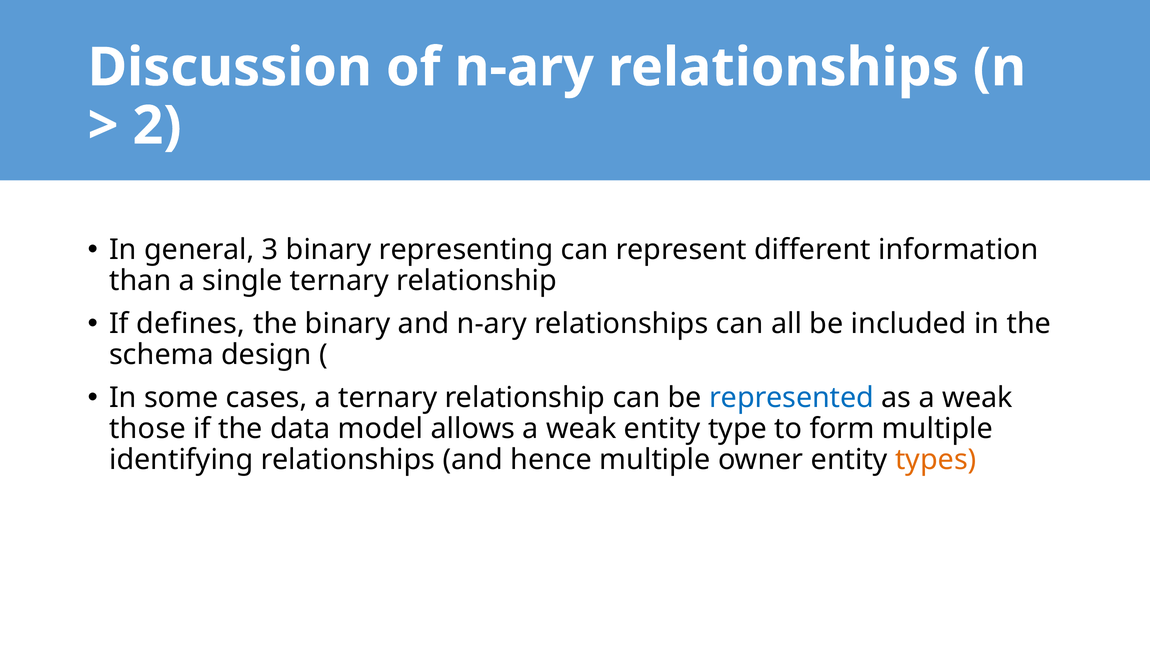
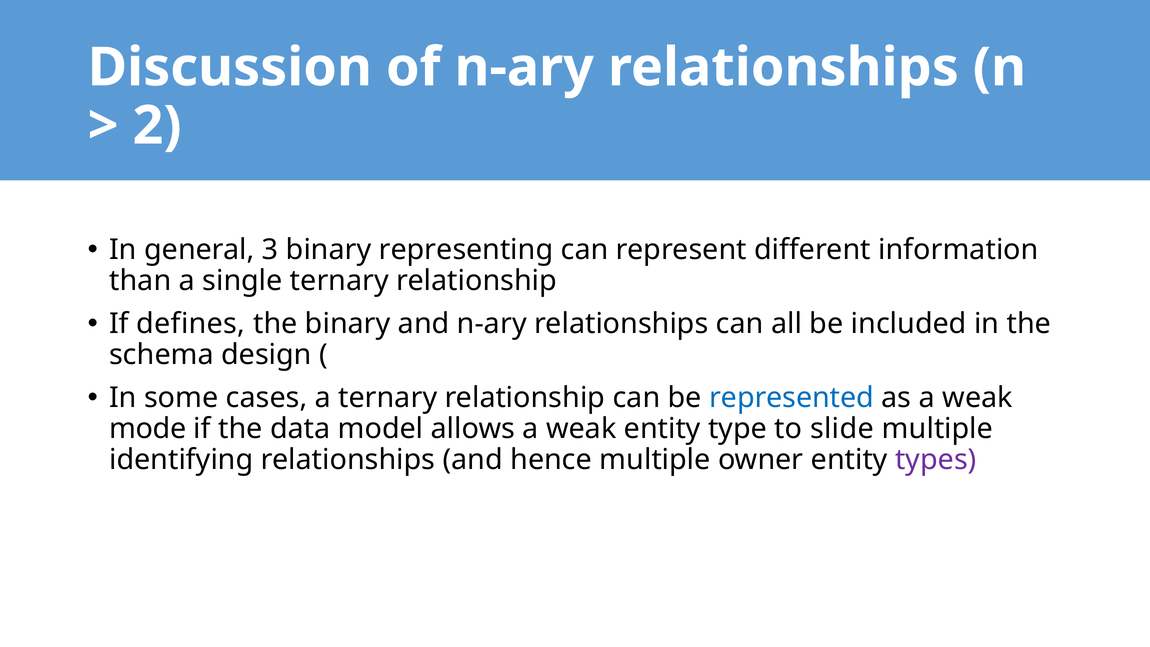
those: those -> mode (148, 429)
form: form -> slide (842, 429)
types colour: orange -> purple (936, 460)
